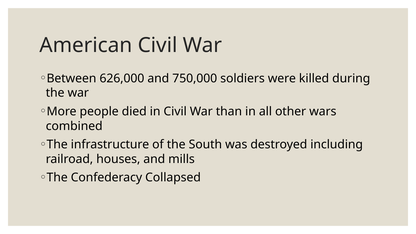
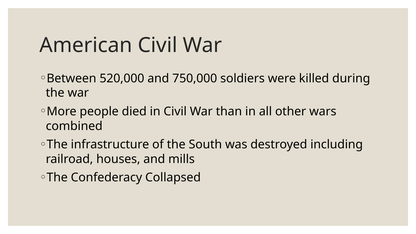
626,000: 626,000 -> 520,000 (122, 78)
